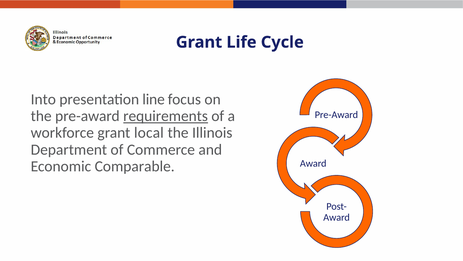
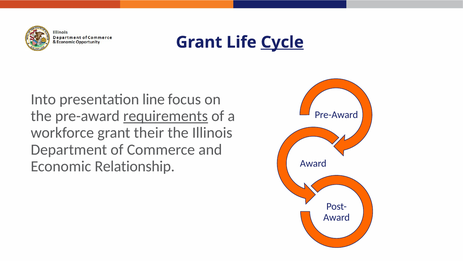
Cycle underline: none -> present (282, 42)
local: local -> their (149, 133)
Comparable: Comparable -> Relationship (135, 166)
